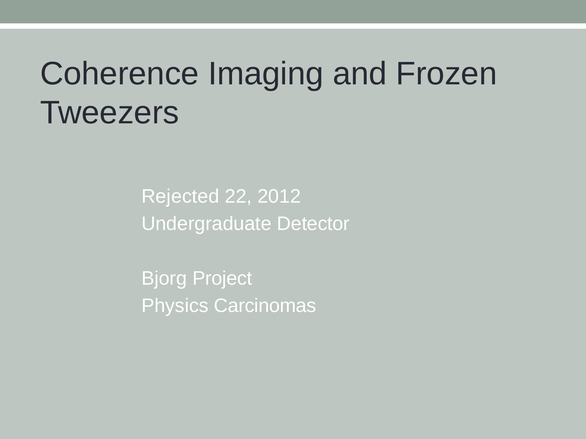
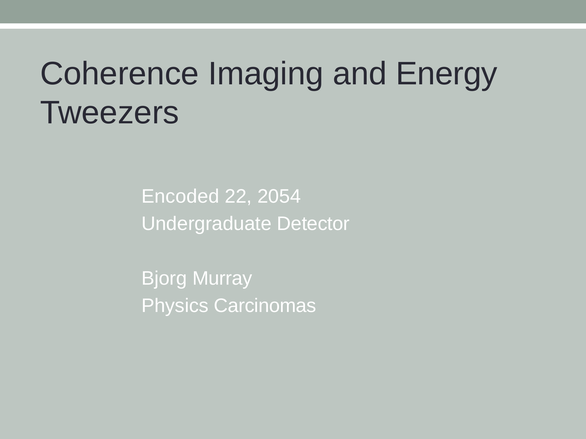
Frozen: Frozen -> Energy (447, 74)
Rejected: Rejected -> Encoded (180, 197)
2012: 2012 -> 2054 (279, 197)
Project: Project -> Murray (222, 279)
